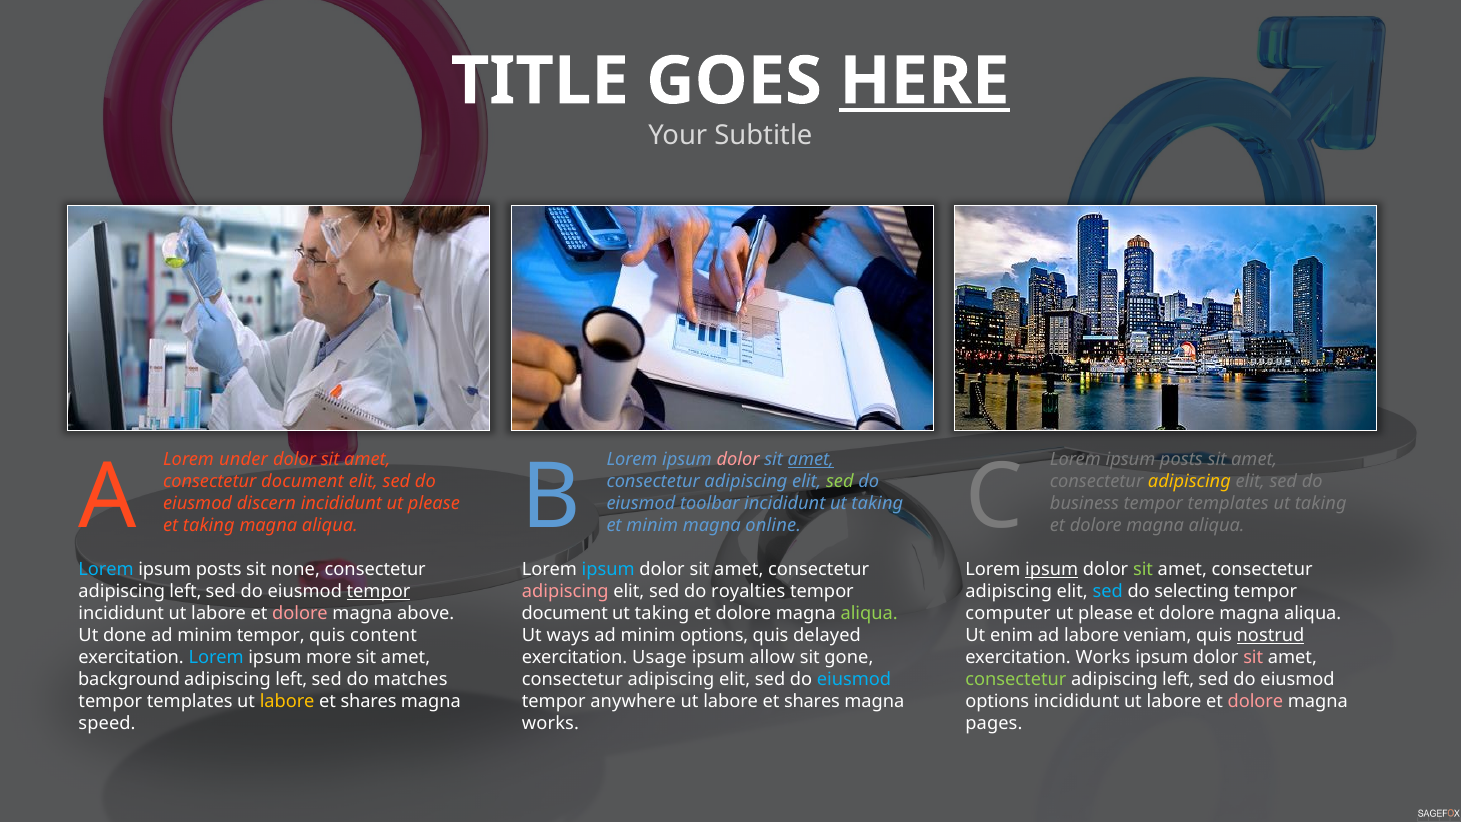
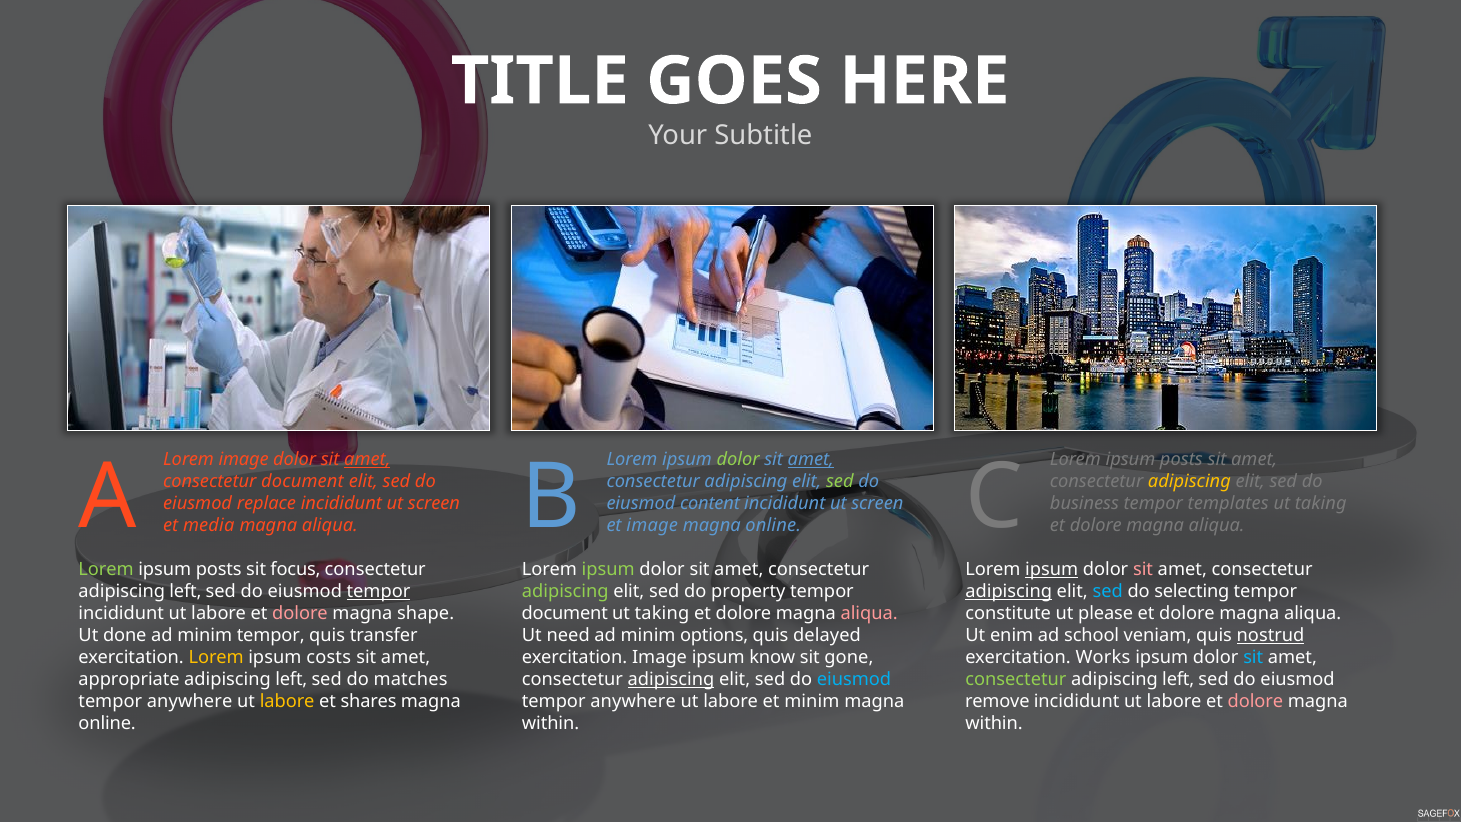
HERE underline: present -> none (924, 81)
Lorem under: under -> image (244, 459)
amet underline: none -> present (367, 459)
dolor colour: pink -> light green (738, 459)
discern: discern -> replace (266, 503)
please: please -> screen (434, 503)
toolbar: toolbar -> content (710, 503)
taking: taking -> screen (877, 503)
et taking: taking -> media (209, 525)
et minim: minim -> image (652, 525)
Lorem colour: light blue -> light green (106, 570)
none: none -> focus (296, 570)
ipsum colour: light blue -> light green (608, 570)
sit colour: light green -> pink (1143, 570)
adipiscing colour: pink -> light green (565, 592)
royalties: royalties -> property (748, 592)
adipiscing underline: none -> present (1009, 592)
above: above -> shape (426, 614)
aliqua colour: light green -> pink (869, 614)
computer: computer -> constitute (1008, 614)
content: content -> transfer (384, 636)
ways: ways -> need (568, 636)
ad labore: labore -> school (1092, 636)
Lorem colour: light blue -> yellow (216, 657)
more: more -> costs (329, 657)
exercitation Usage: Usage -> Image (660, 657)
allow: allow -> know (772, 657)
sit colour: pink -> light blue (1253, 657)
background: background -> appropriate (129, 679)
adipiscing underline: none -> present (671, 679)
templates: templates -> anywhere (190, 701)
shares: shares -> minim (812, 701)
options: options -> remove (997, 701)
speed: speed -> online (107, 723)
works: works -> within (551, 723)
pages: pages -> within (994, 723)
